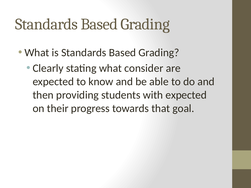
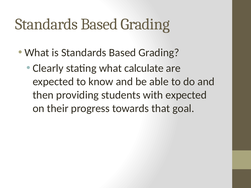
consider: consider -> calculate (144, 68)
